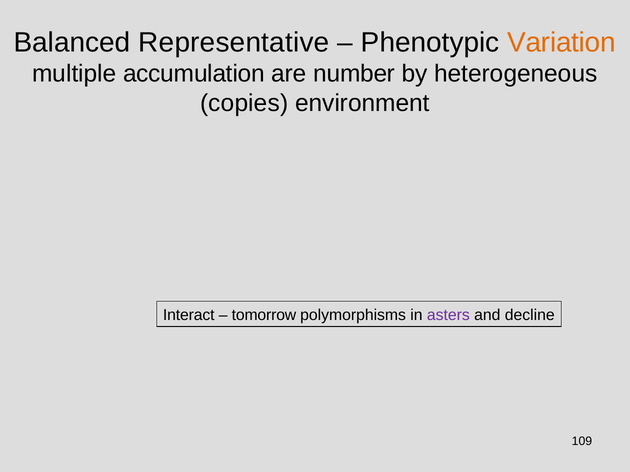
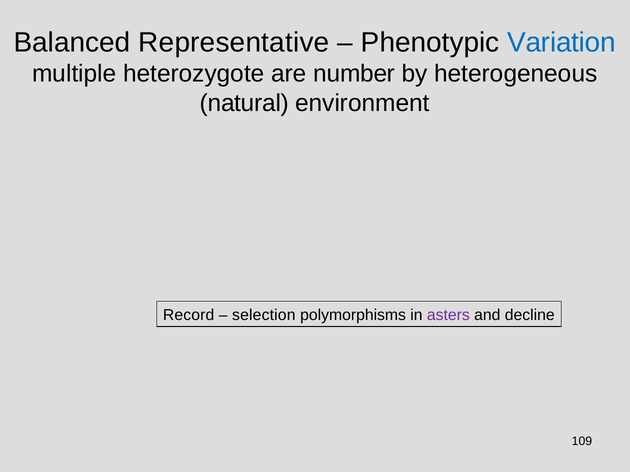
Variation colour: orange -> blue (562, 42)
accumulation: accumulation -> heterozygote (194, 74)
copies: copies -> natural (244, 103)
Interact: Interact -> Record (189, 315)
tomorrow: tomorrow -> selection (264, 315)
